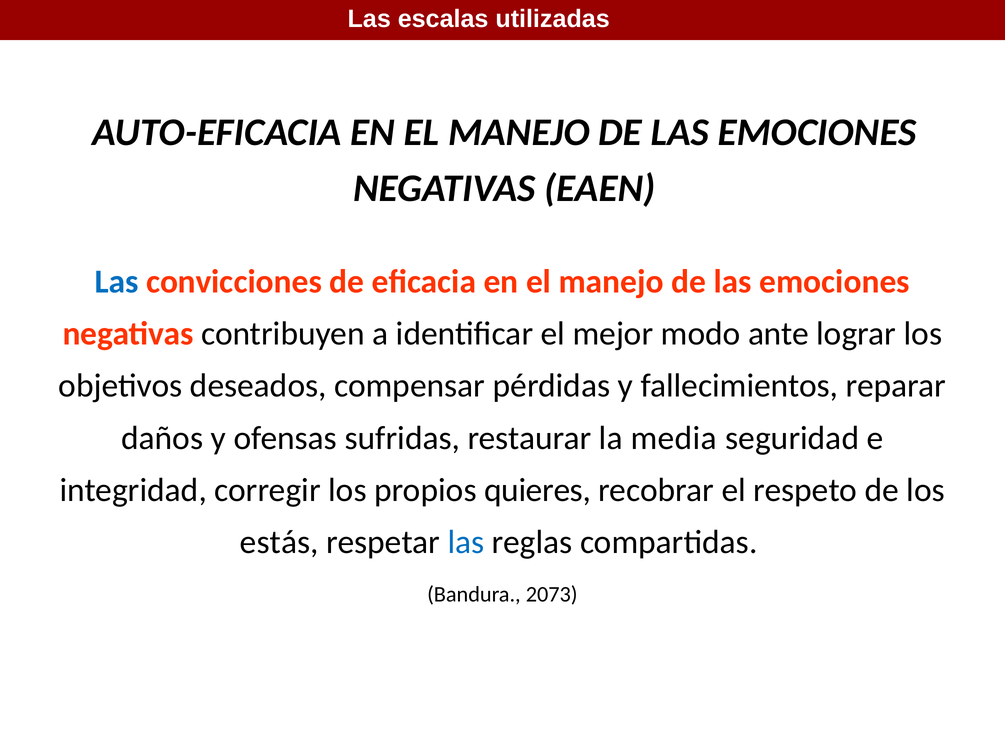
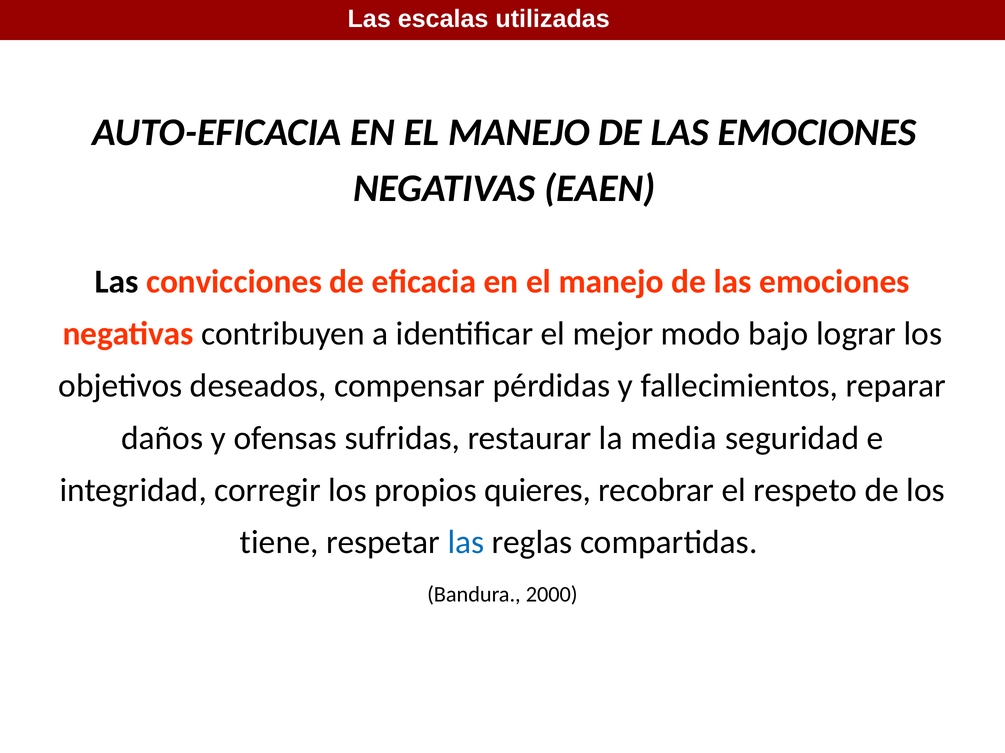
Las colour: blue -> black (117, 282)
ante: ante -> bajo (778, 334)
estás: estás -> tiene (279, 543)
2073: 2073 -> 2000 (552, 595)
